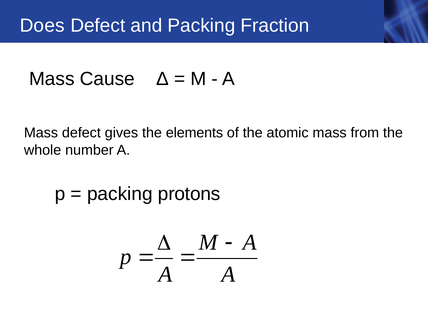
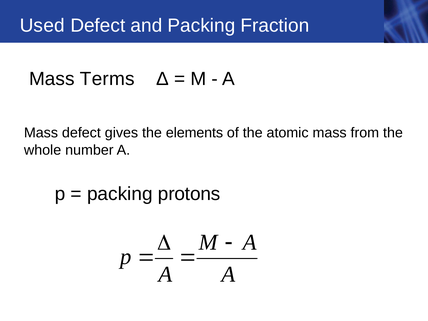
Does: Does -> Used (42, 26)
Cause: Cause -> Terms (107, 79)
